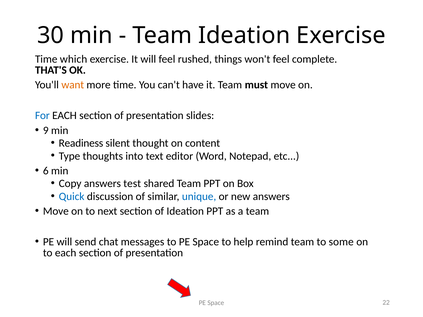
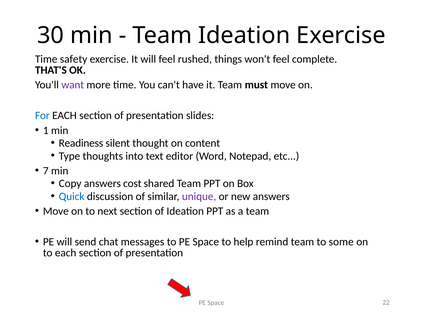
which: which -> safety (74, 59)
want colour: orange -> purple (73, 85)
9: 9 -> 1 (46, 131)
6: 6 -> 7 (46, 171)
test: test -> cost (132, 184)
unique colour: blue -> purple (199, 197)
